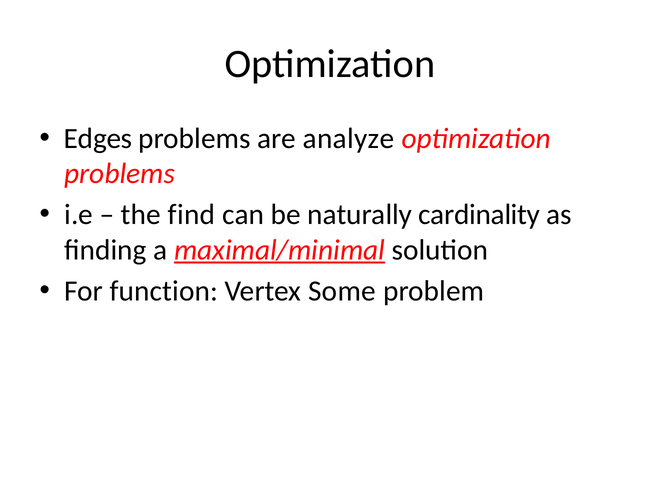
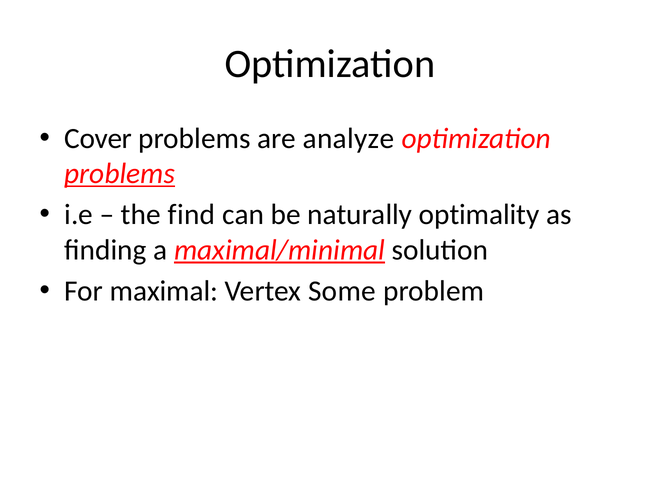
Edges: Edges -> Cover (98, 138)
problems underline: none -> present (120, 174)
cardinality: cardinality -> optimality (479, 215)
function: function -> maximal (164, 291)
